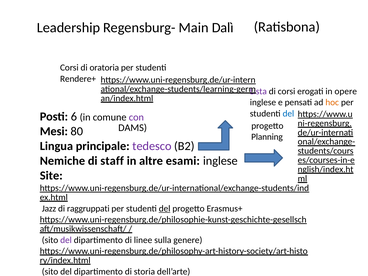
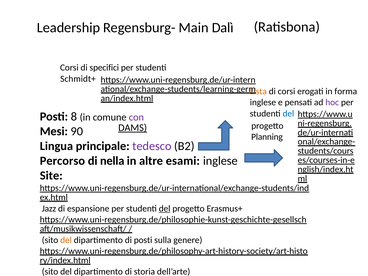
oratoria: oratoria -> specifici (104, 68)
Rendere+: Rendere+ -> Schmidt+ (78, 79)
Lista colour: purple -> orange (258, 91)
opere: opere -> forma (346, 91)
hoc colour: orange -> purple (332, 102)
6: 6 -> 8 (74, 117)
DAMS underline: none -> present (133, 128)
80: 80 -> 90 (77, 131)
Nemiche: Nemiche -> Percorso (62, 161)
staff: staff -> nella (112, 161)
raggruppati: raggruppati -> espansione (88, 209)
del colour: purple -> orange (66, 240)
di linee: linee -> posti (143, 240)
